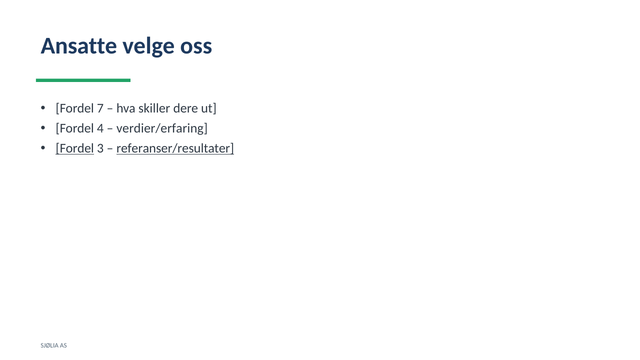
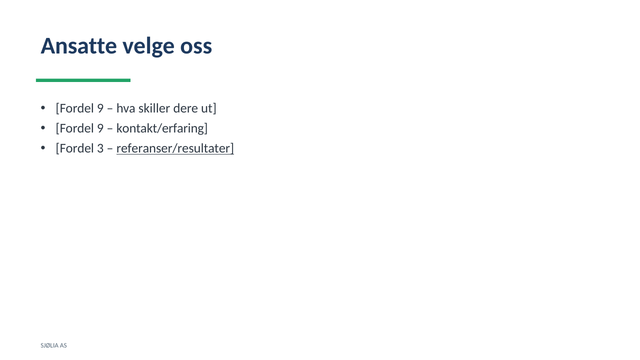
7: 7 -> 9 (100, 108)
4: 4 -> 9 (100, 128)
verdier/erfaring: verdier/erfaring -> kontakt/erfaring (162, 128)
Fordel underline: present -> none (75, 148)
